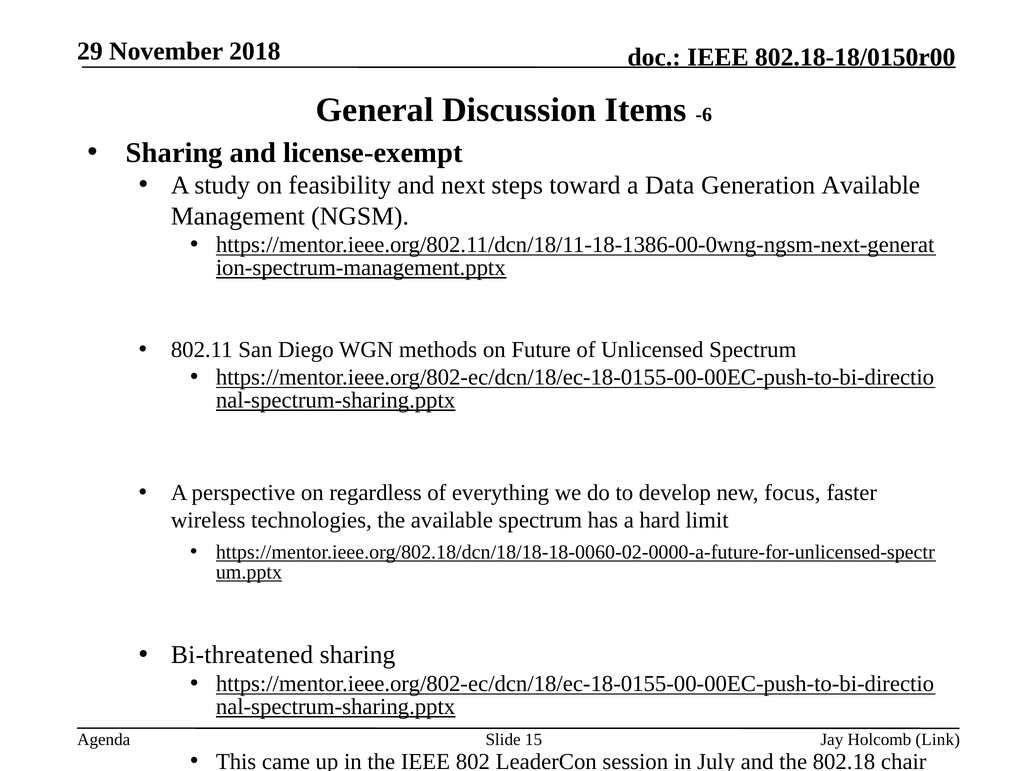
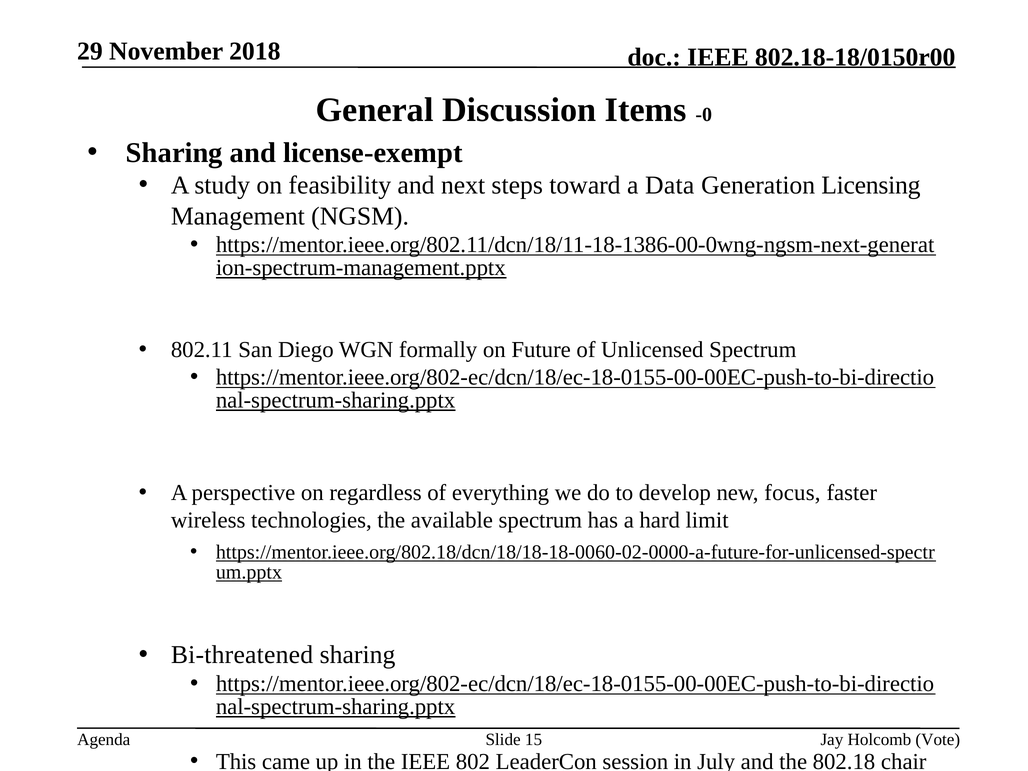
-6: -6 -> -0 (704, 115)
Generation Available: Available -> Licensing (871, 185)
methods: methods -> formally (438, 350)
Link: Link -> Vote (938, 739)
